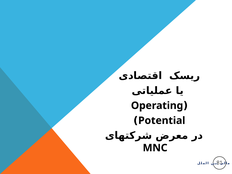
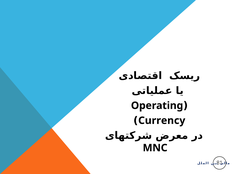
Potential: Potential -> Currency (162, 121)
